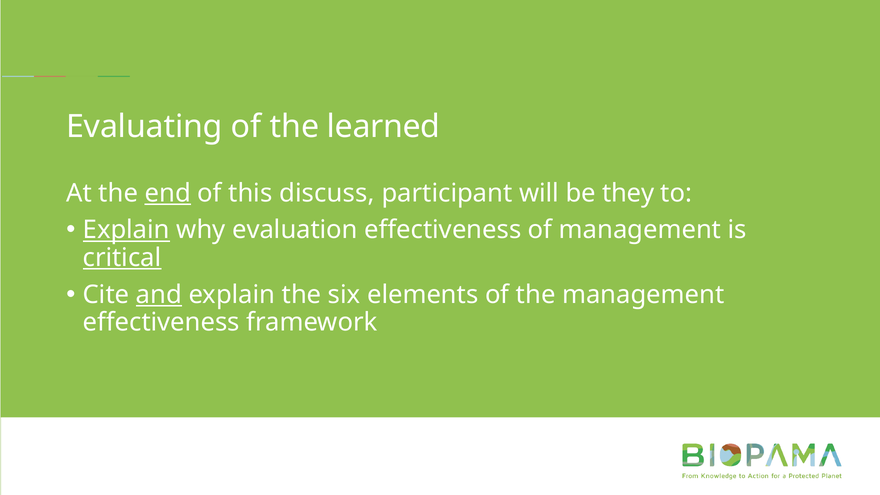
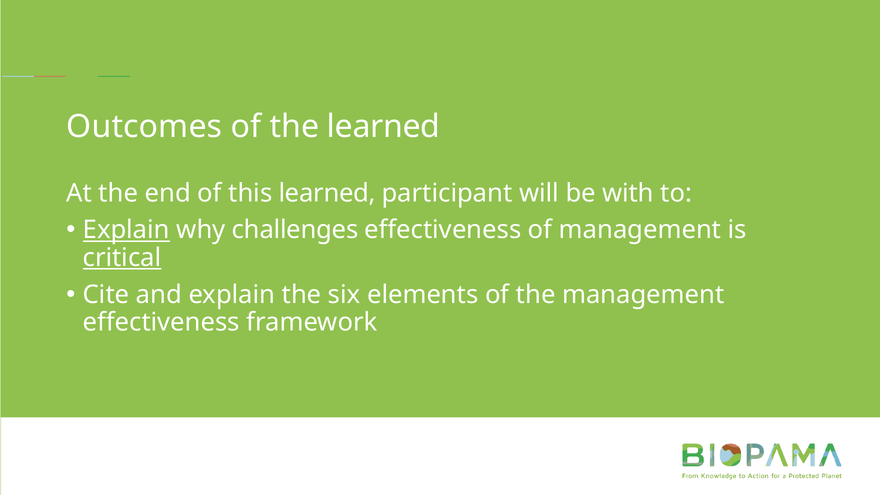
Evaluating: Evaluating -> Outcomes (144, 127)
end underline: present -> none (168, 193)
this discuss: discuss -> learned (327, 193)
they: they -> with (628, 193)
evaluation: evaluation -> challenges (295, 230)
and underline: present -> none (159, 295)
